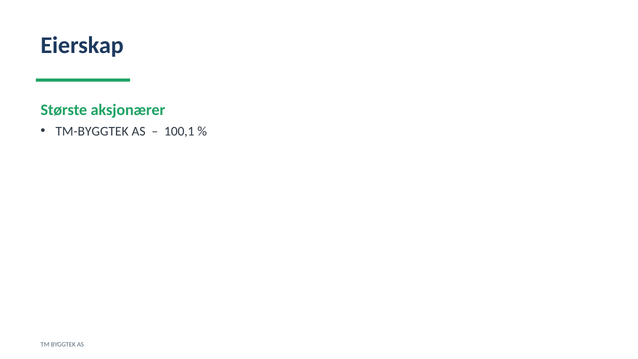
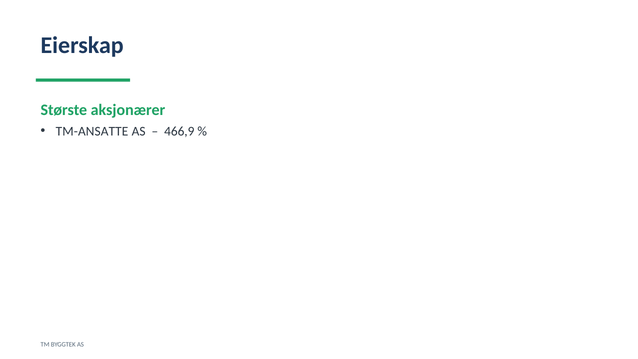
TM-BYGGTEK: TM-BYGGTEK -> TM-ANSATTE (92, 131)
100,1: 100,1 -> 466,9 (179, 131)
